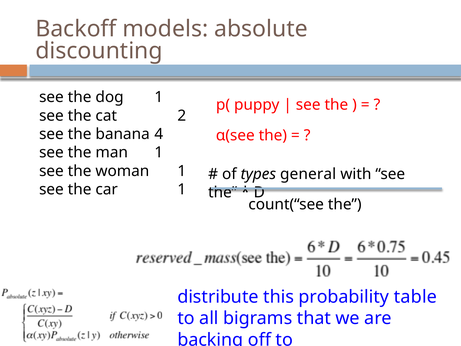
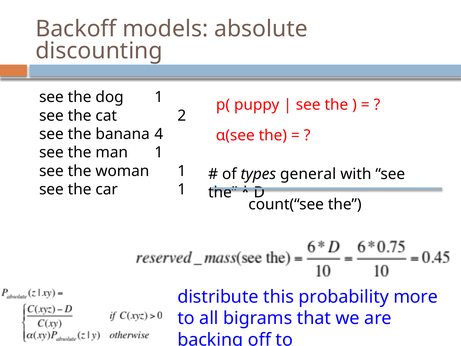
table: table -> more (416, 297)
